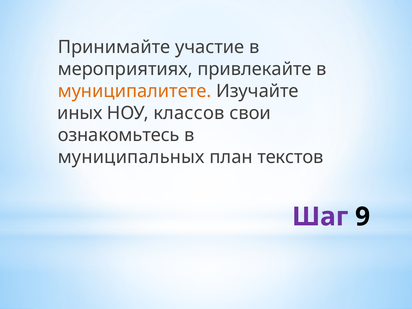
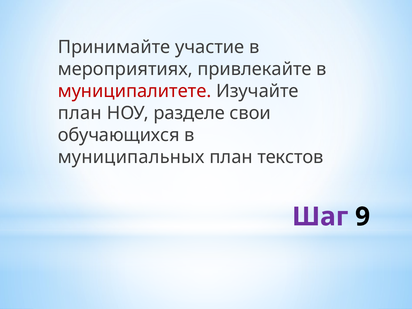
муниципалитете colour: orange -> red (135, 91)
иных: иных -> план (80, 113)
классов: классов -> разделе (189, 113)
ознакомьтесь: ознакомьтесь -> обучающихся (119, 135)
